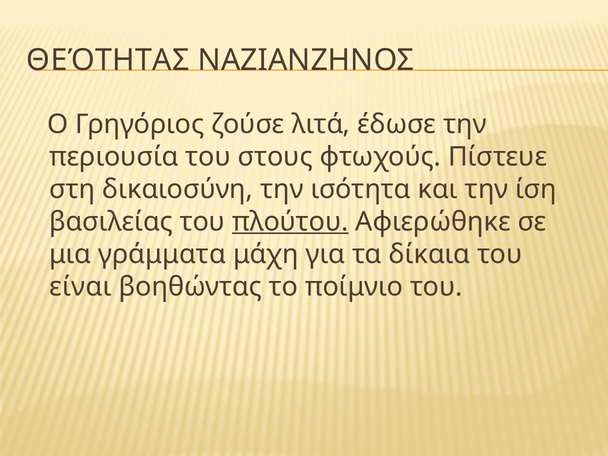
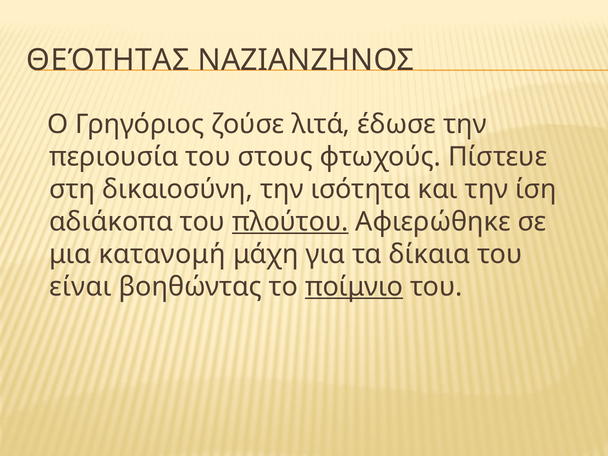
βασιλείας: βασιλείας -> αδιάκοπα (111, 222)
γράμματα: γράμματα -> κατανομή (162, 254)
ποίμνιο underline: none -> present (354, 287)
